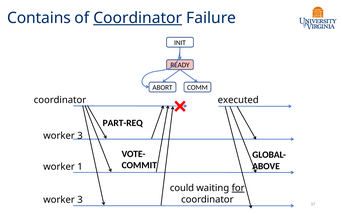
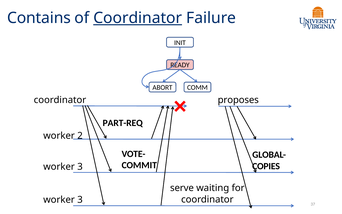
executed: executed -> proposes (238, 100)
3: 3 -> 2 (80, 136)
ABOVE: ABOVE -> COPIES (266, 166)
1: 1 -> 3 (80, 166)
could: could -> serve (182, 188)
for underline: present -> none (238, 188)
